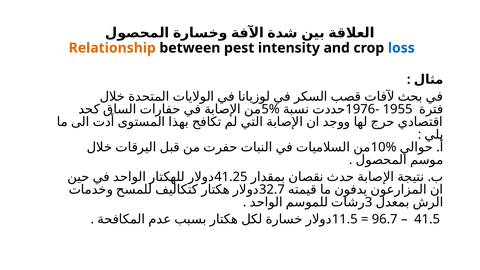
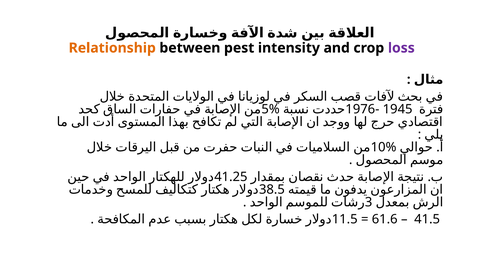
loss colour: blue -> purple (401, 48)
1955: 1955 -> 1945 (398, 109)
32.7: 32.7 -> 38.5 (272, 189)
96.7: 96.7 -> 61.6 (385, 219)
